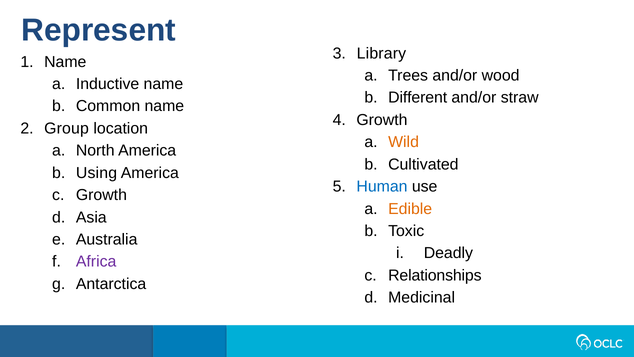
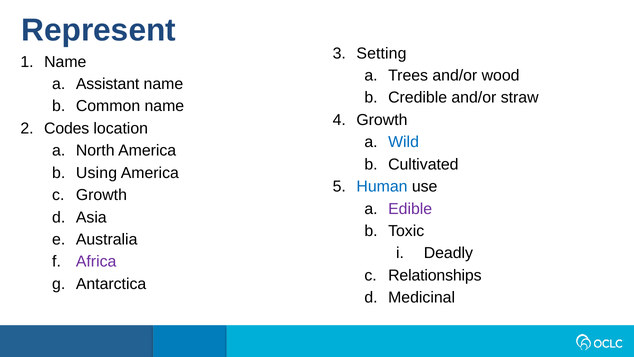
Library: Library -> Setting (381, 53)
Inductive: Inductive -> Assistant (108, 84)
Different: Different -> Credible (418, 98)
Group: Group -> Codes (67, 128)
Wild colour: orange -> blue (404, 142)
Edible colour: orange -> purple (410, 209)
